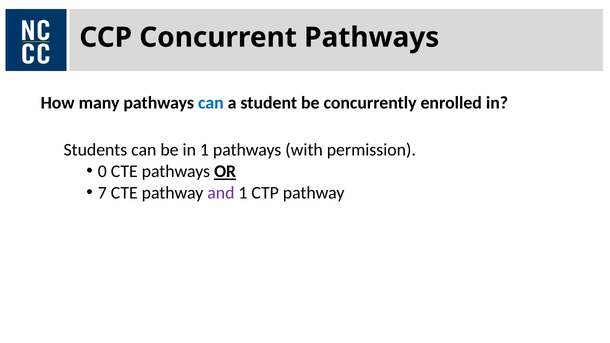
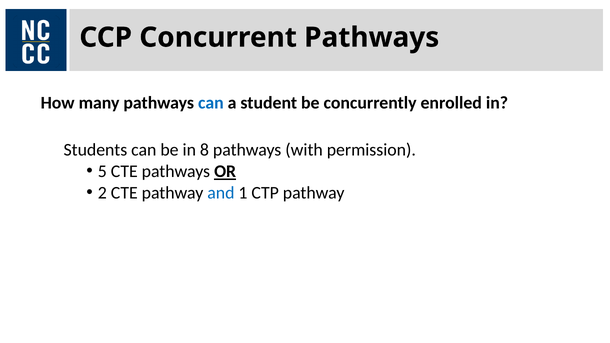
in 1: 1 -> 8 (204, 150)
0: 0 -> 5 (102, 172)
7: 7 -> 2 (102, 193)
and colour: purple -> blue (221, 193)
